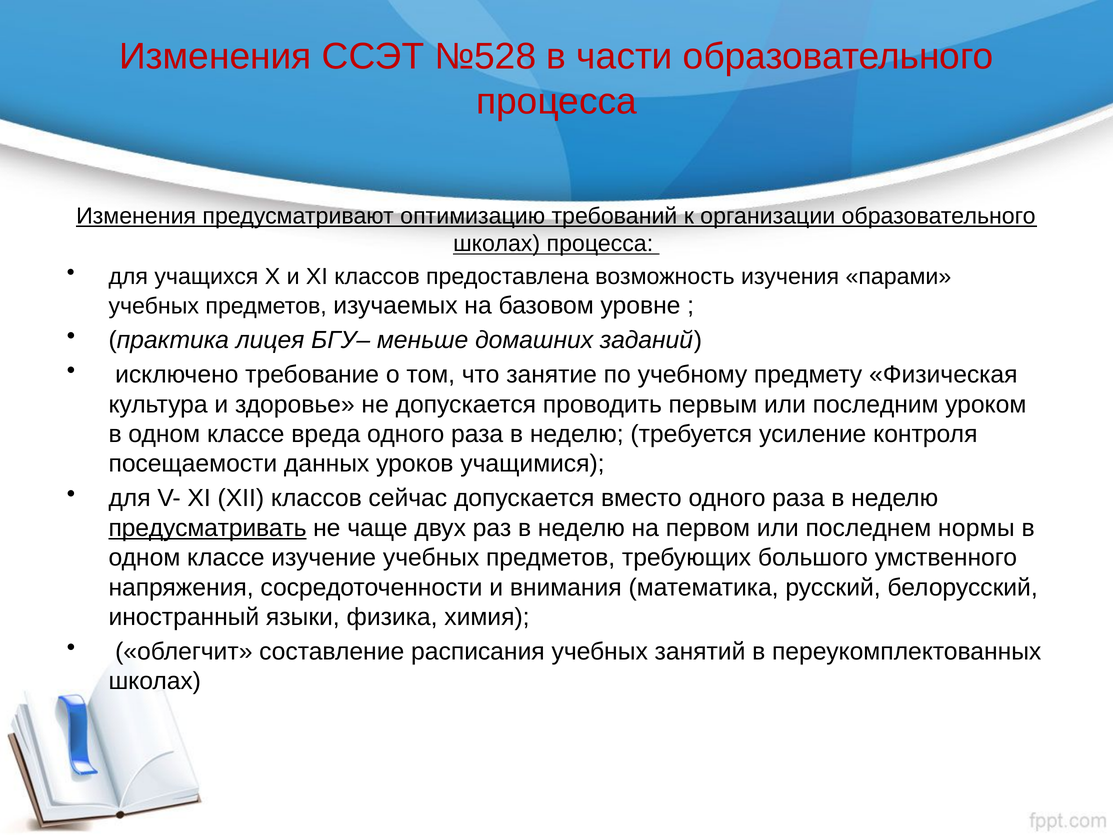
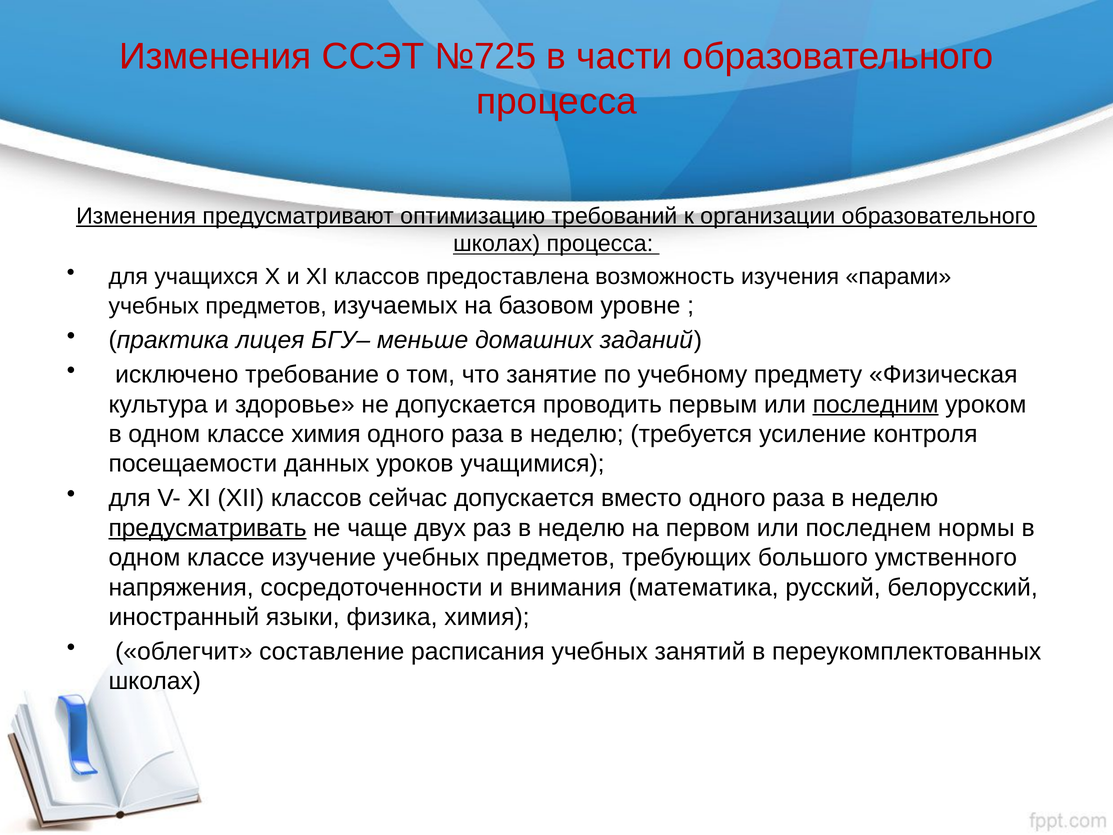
№528: №528 -> №725 (485, 57)
последним underline: none -> present (876, 404)
классе вреда: вреда -> химия (326, 434)
